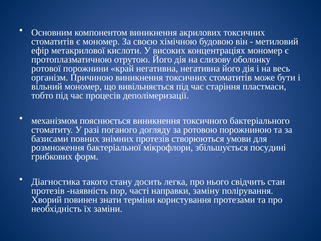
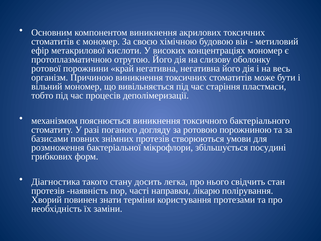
заміну: заміну -> лікарю (206, 191)
